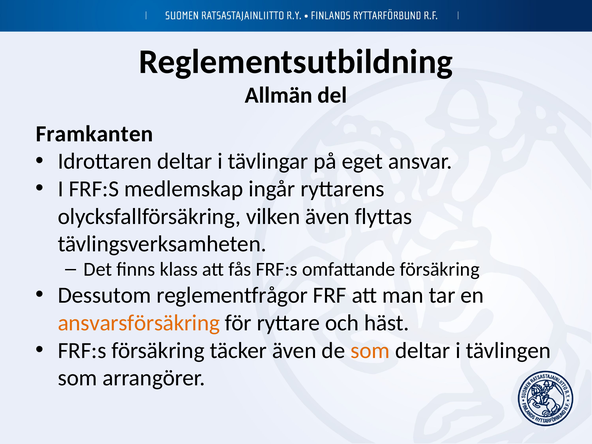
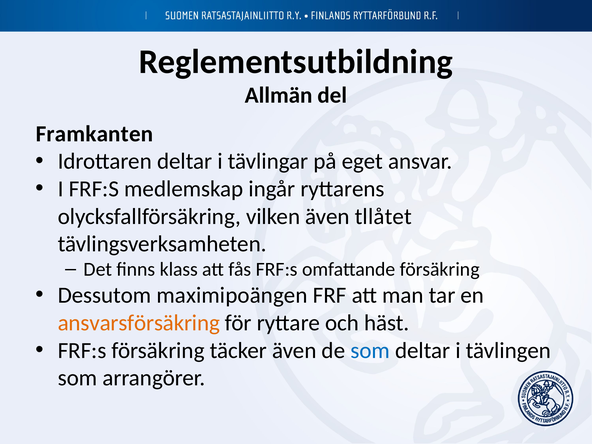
flyttas: flyttas -> tllåtet (383, 216)
reglementfrågor: reglementfrågor -> maximipoängen (232, 295)
som colour: orange -> blue (370, 350)
